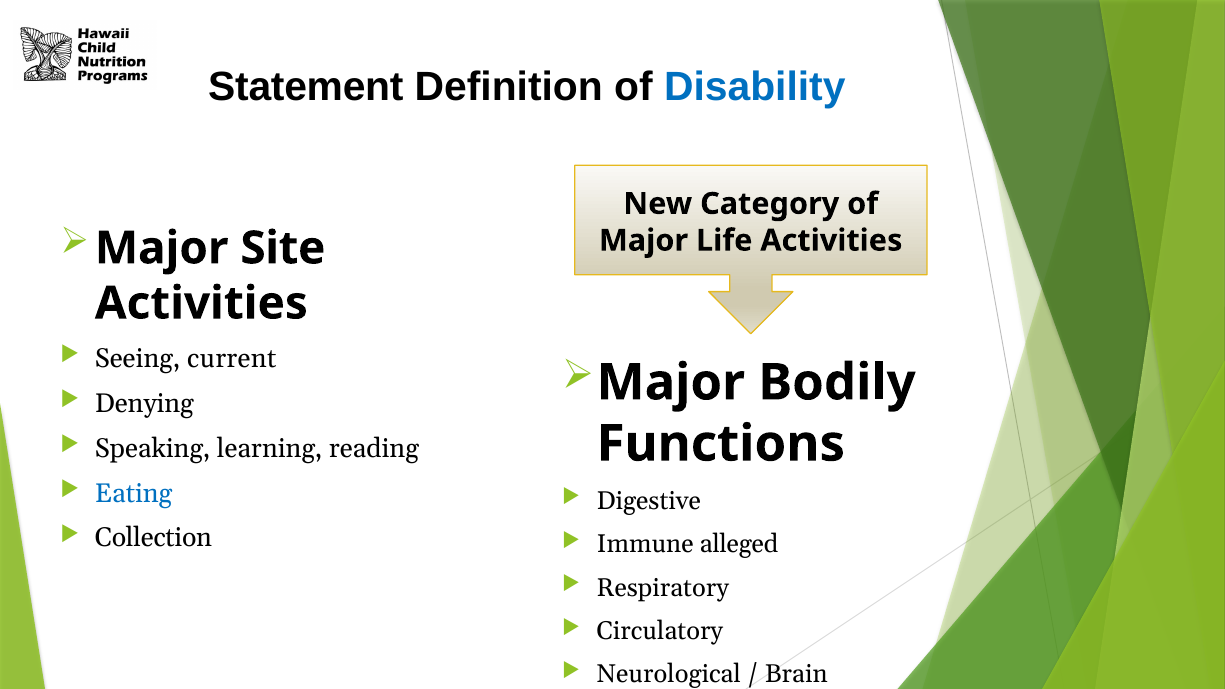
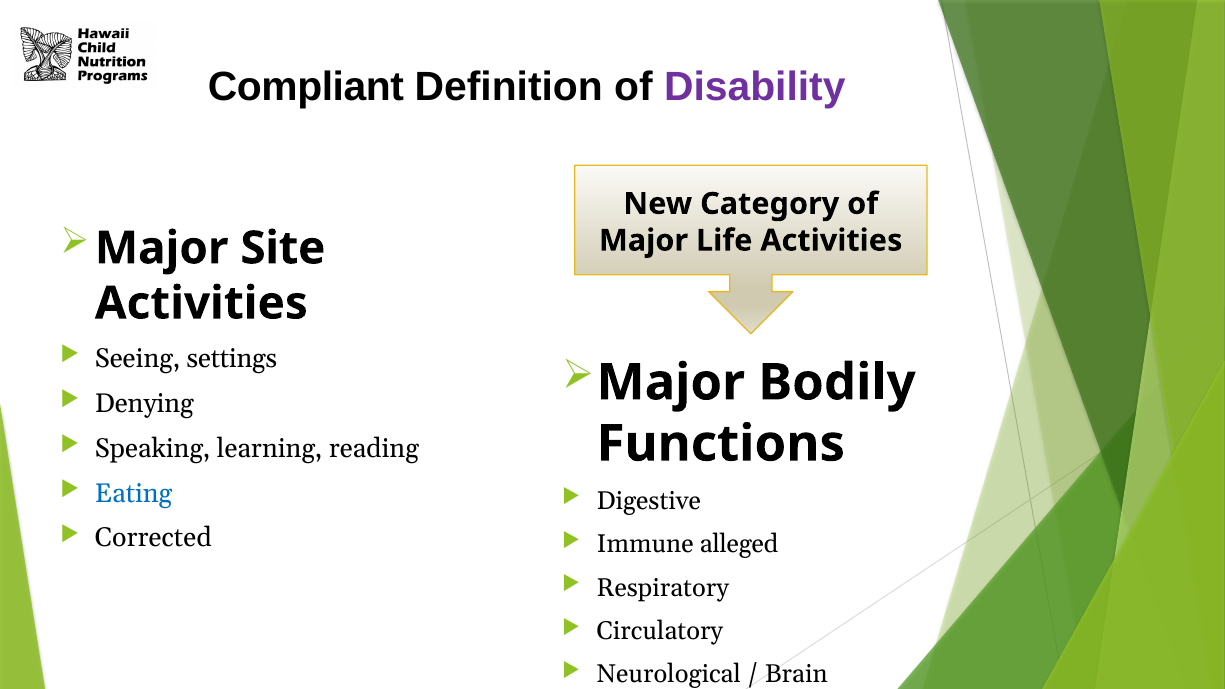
Statement: Statement -> Compliant (306, 87)
Disability colour: blue -> purple (755, 87)
current: current -> settings (232, 358)
Collection: Collection -> Corrected (153, 538)
